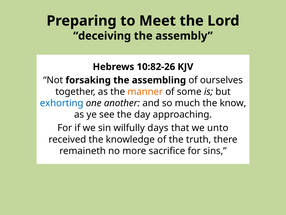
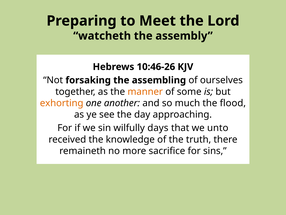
deceiving: deceiving -> watcheth (102, 36)
10:82-26: 10:82-26 -> 10:46-26 (156, 67)
exhorting colour: blue -> orange (62, 103)
know: know -> flood (233, 103)
